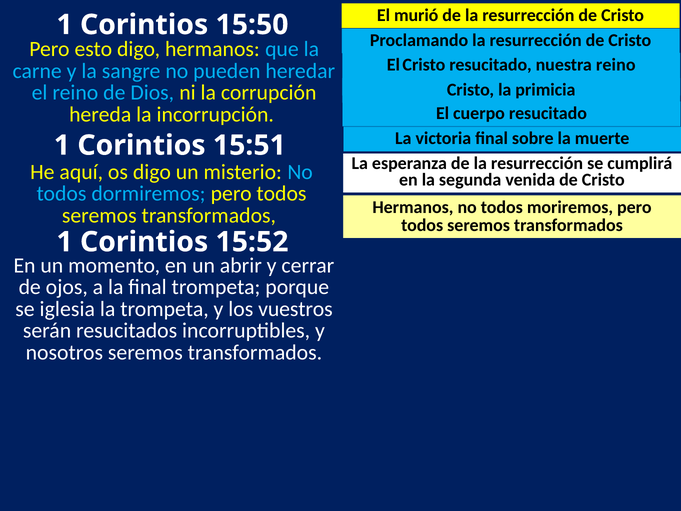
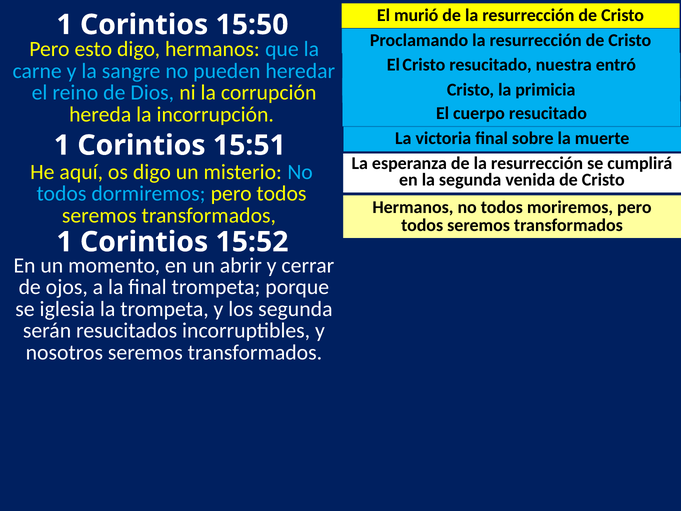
nuestra reino: reino -> entró (616, 65)
los vuestros: vuestros -> segunda (295, 309)
